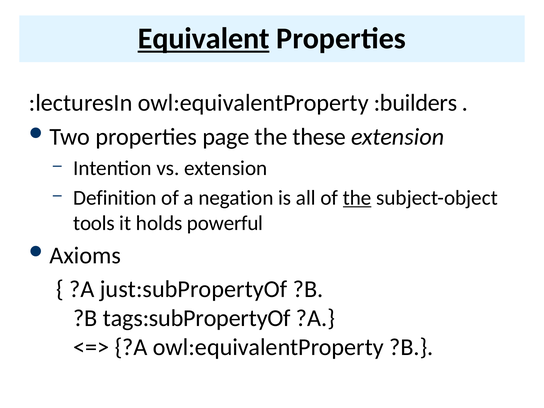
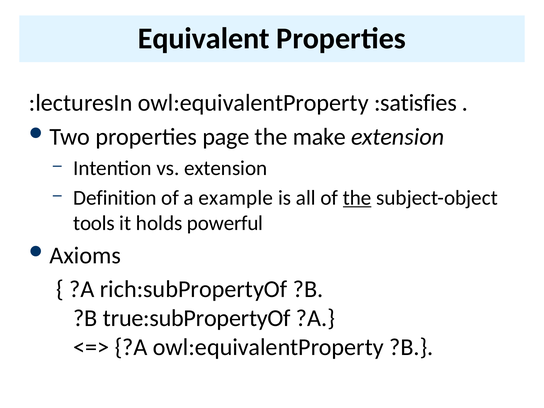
Equivalent underline: present -> none (204, 39)
:builders: :builders -> :satisfies (415, 103)
these: these -> make (319, 137)
negation: negation -> example (236, 198)
just:subPropertyOf: just:subPropertyOf -> rich:subPropertyOf (194, 289)
tags:subPropertyOf: tags:subPropertyOf -> true:subPropertyOf (197, 318)
